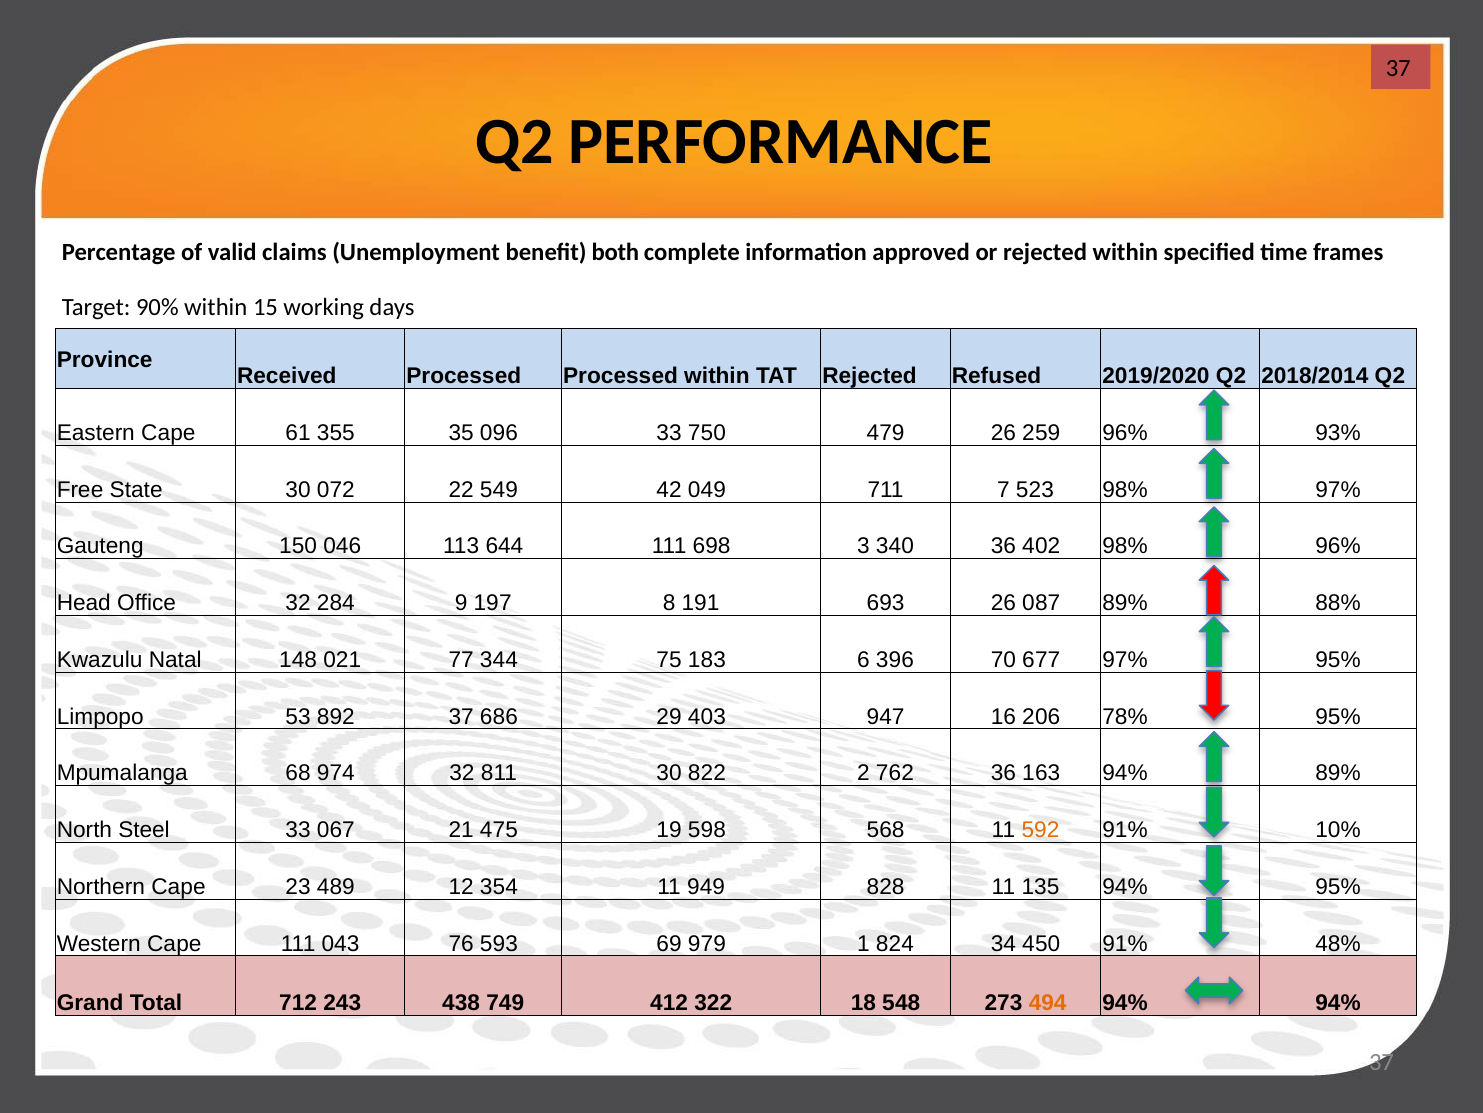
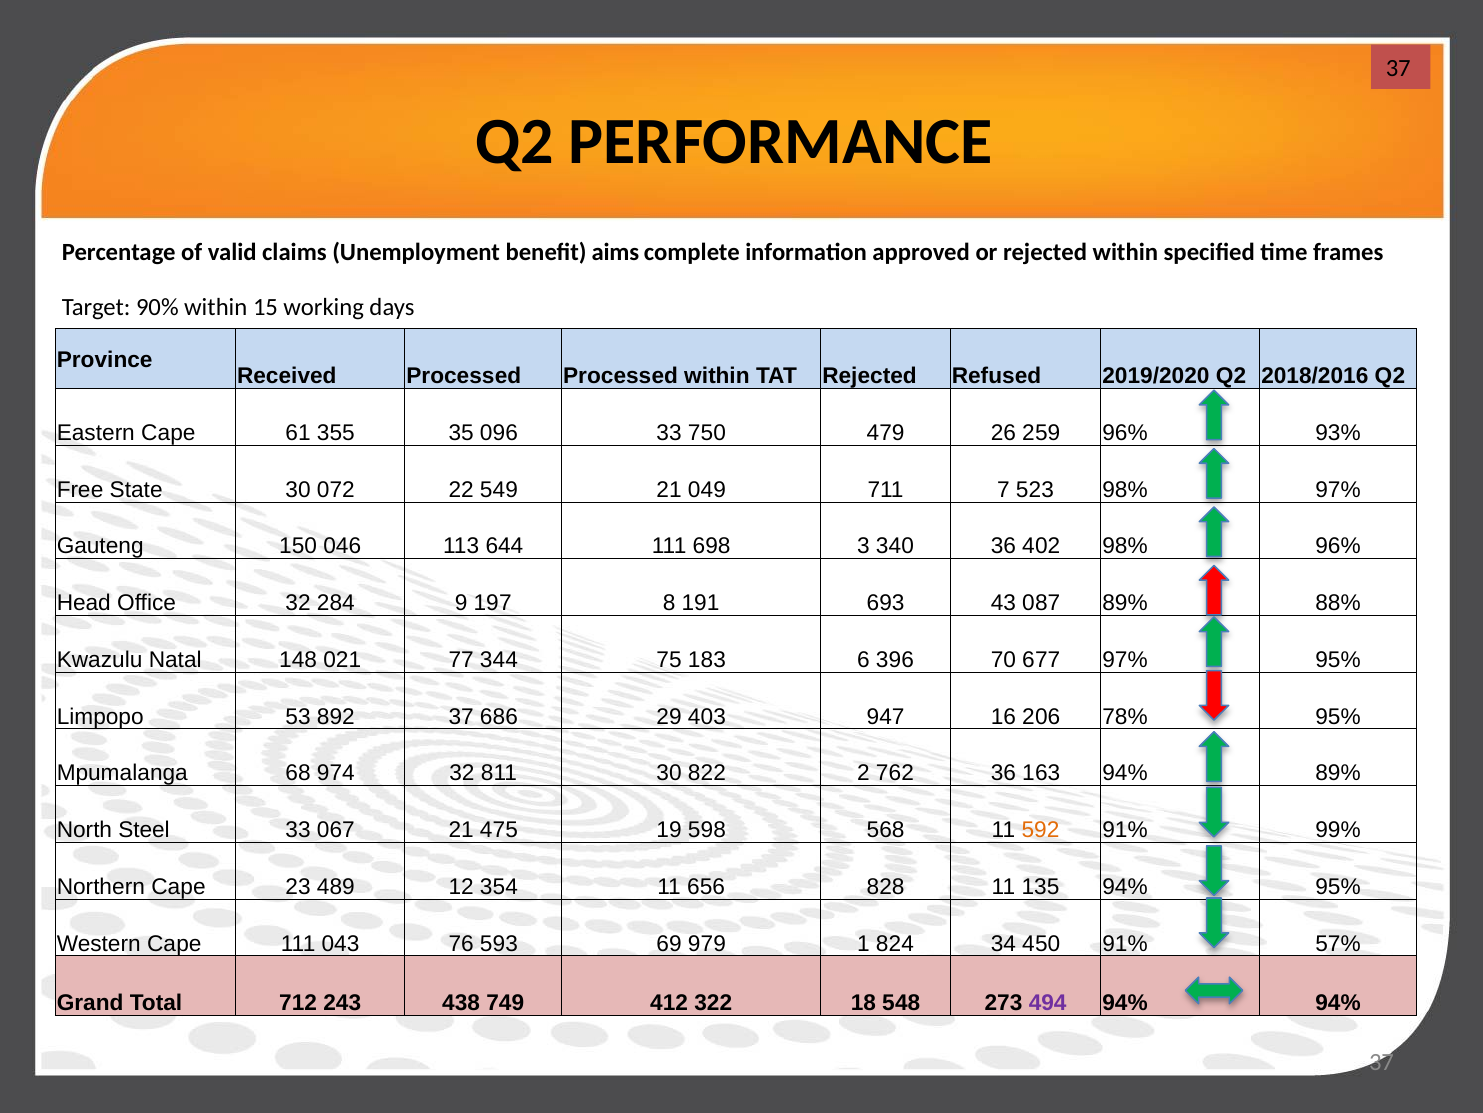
both: both -> aims (615, 252)
2018/2014: 2018/2014 -> 2018/2016 (1315, 376)
549 42: 42 -> 21 (669, 489)
693 26: 26 -> 43 (1003, 603)
10%: 10% -> 99% (1338, 830)
949: 949 -> 656 (706, 886)
48%: 48% -> 57% (1338, 943)
494 colour: orange -> purple (1048, 1003)
